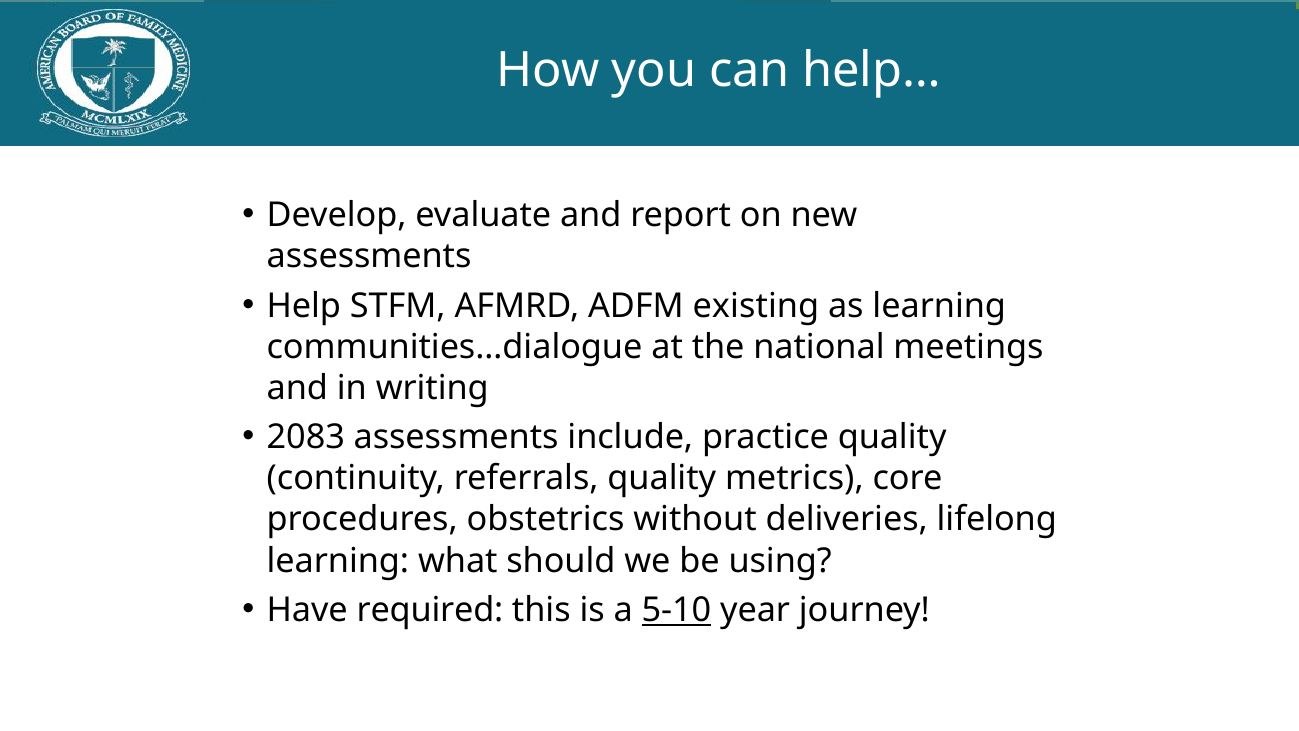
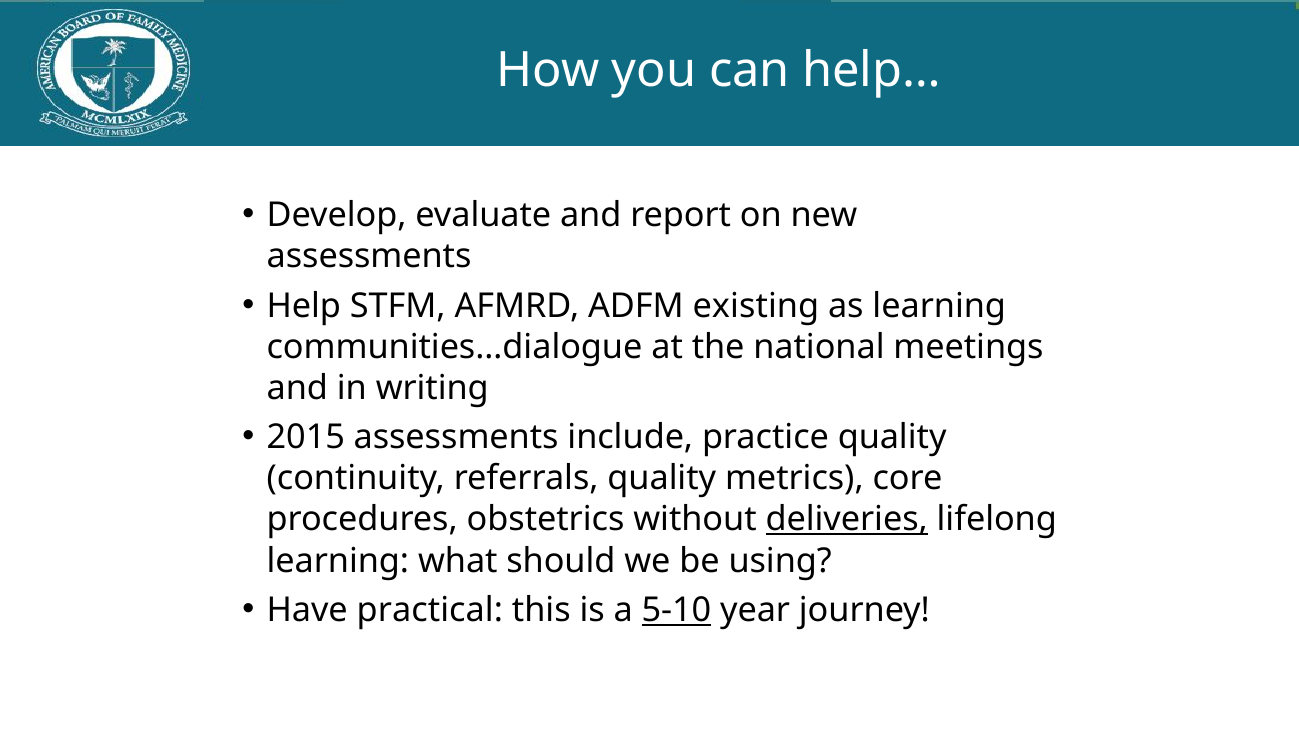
2083: 2083 -> 2015 (306, 437)
deliveries underline: none -> present (847, 519)
required: required -> practical (430, 610)
